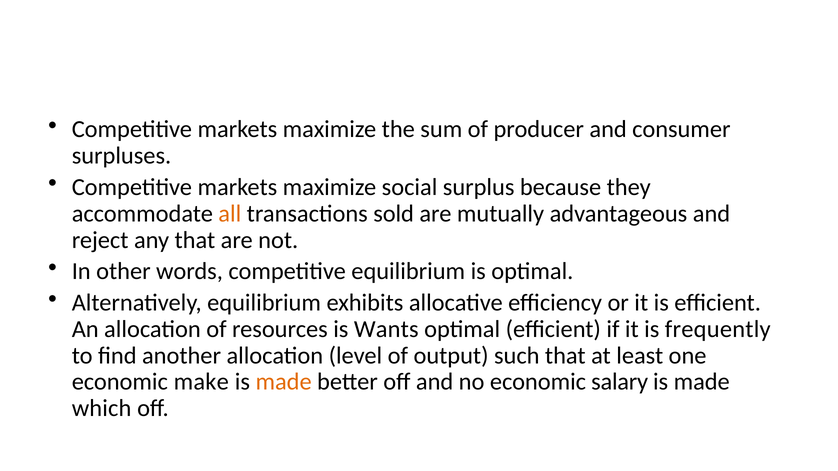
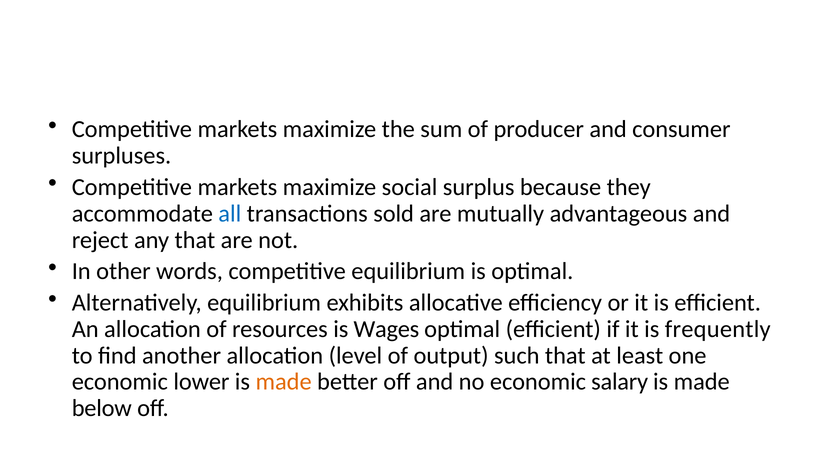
all colour: orange -> blue (230, 214)
Wants: Wants -> Wages (386, 329)
make: make -> lower (201, 382)
which: which -> below (102, 409)
